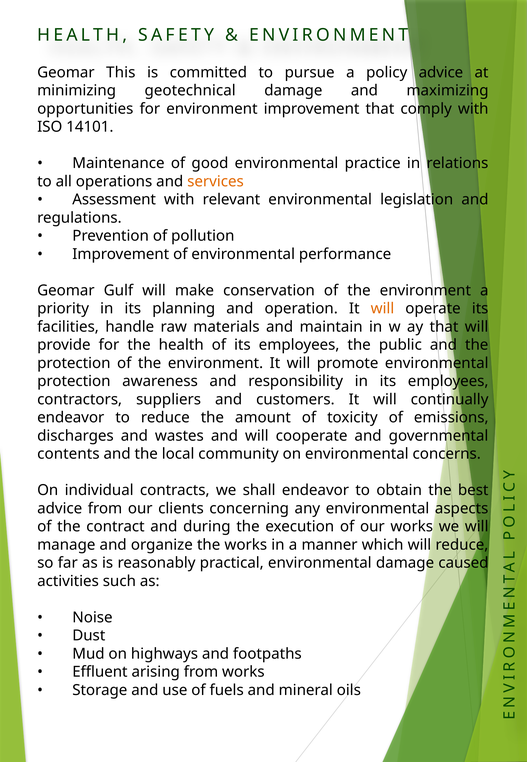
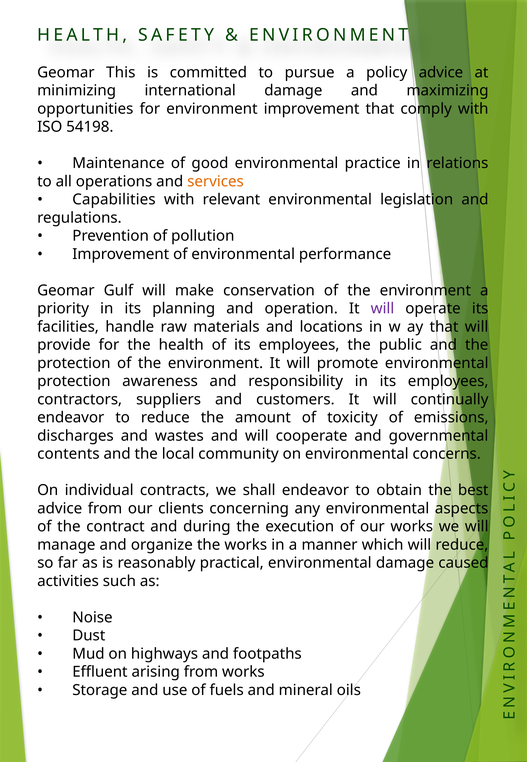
geotechnical: geotechnical -> international (190, 91)
14101: 14101 -> 54198 (90, 127)
Assessment: Assessment -> Capabilities (114, 199)
will colour: orange -> purple (383, 308)
maintain: maintain -> locations (331, 326)
